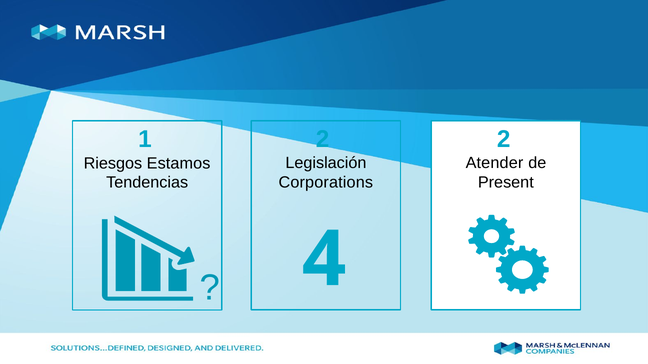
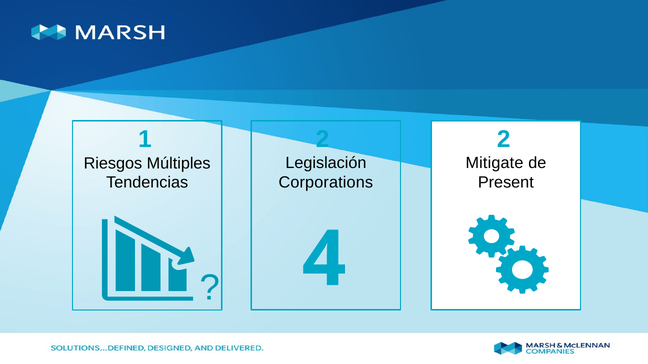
Atender: Atender -> Mitigate (494, 163)
Estamos: Estamos -> Múltiples (179, 163)
